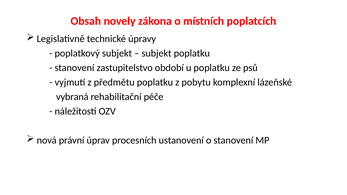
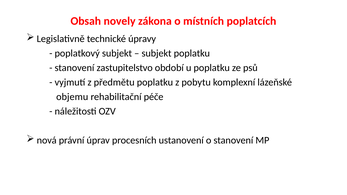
vybraná: vybraná -> objemu (72, 97)
